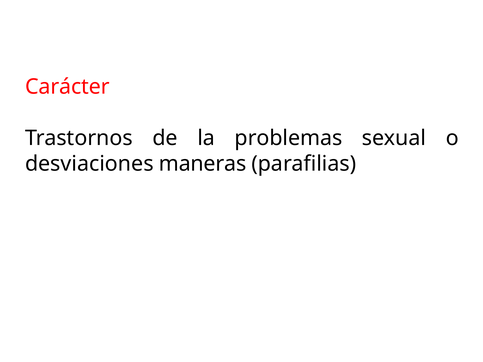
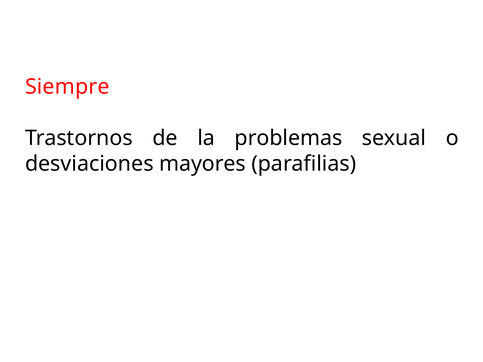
Carácter: Carácter -> Siempre (67, 87)
maneras: maneras -> mayores (203, 164)
